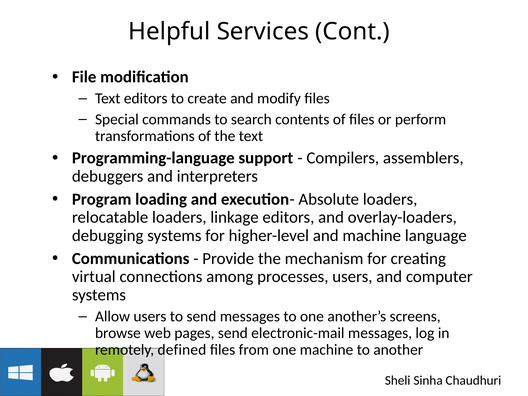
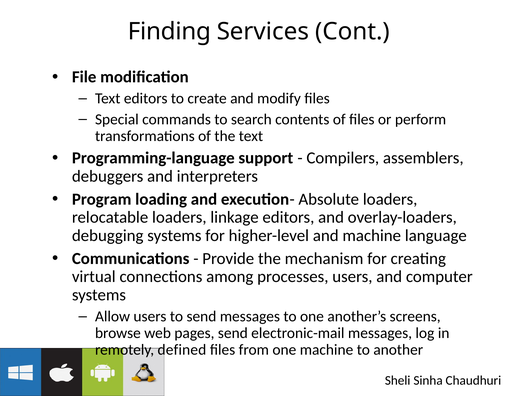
Helpful: Helpful -> Finding (169, 31)
